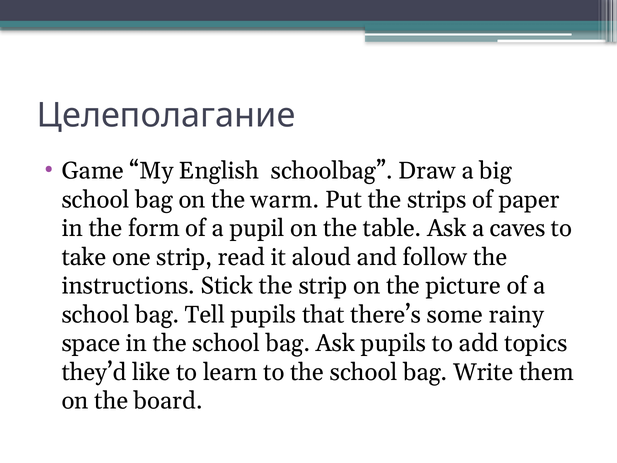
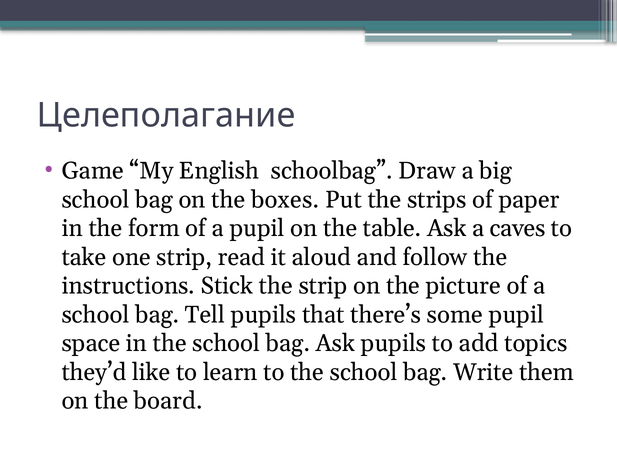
warm: warm -> boxes (285, 200)
some rainy: rainy -> pupil (516, 315)
